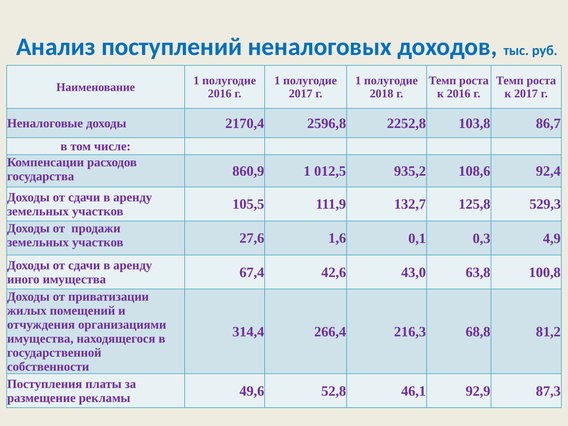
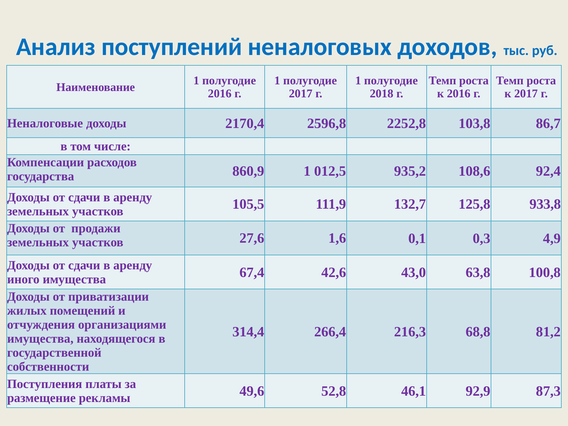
529,3: 529,3 -> 933,8 (545, 204)
